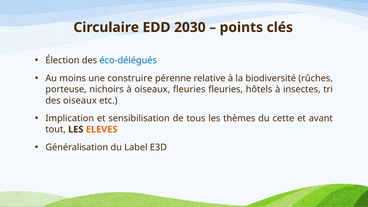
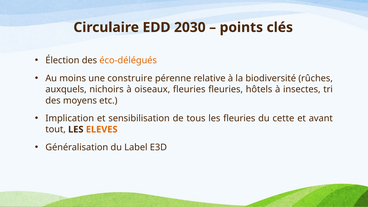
éco-délégués colour: blue -> orange (128, 60)
porteuse: porteuse -> auxquels (66, 89)
des oiseaux: oiseaux -> moyens (80, 100)
les thèmes: thèmes -> fleuries (239, 118)
